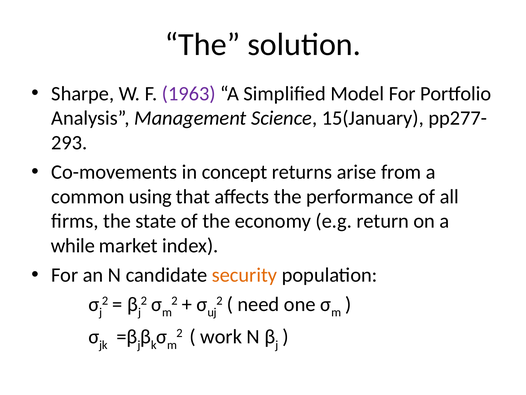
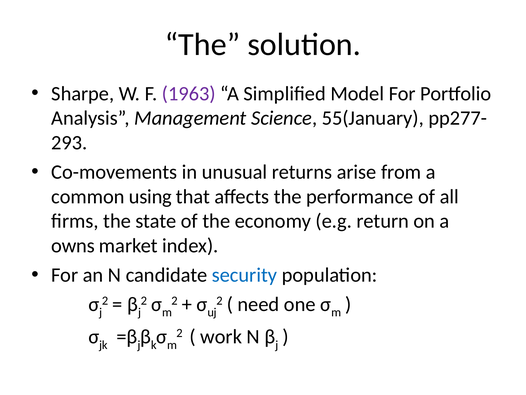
15(January: 15(January -> 55(January (373, 118)
concept: concept -> unusual (235, 172)
while: while -> owns (73, 246)
security colour: orange -> blue (244, 275)
